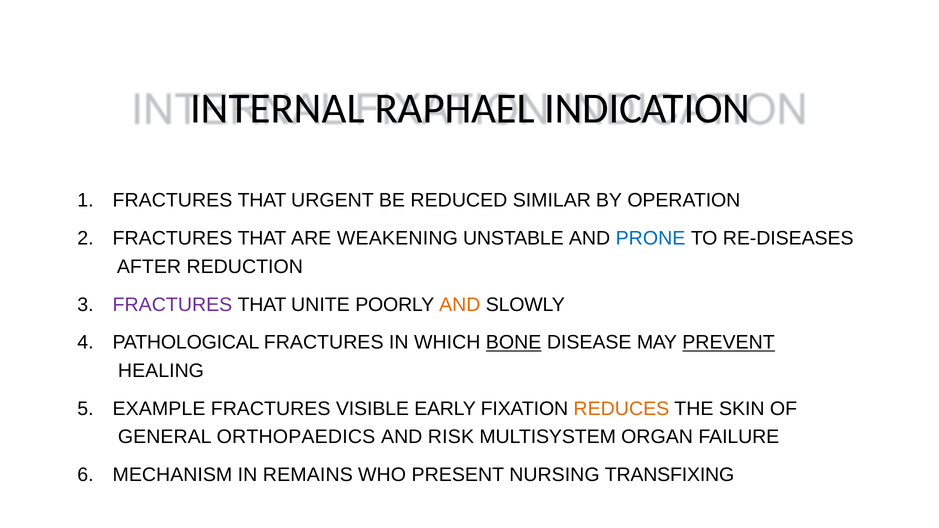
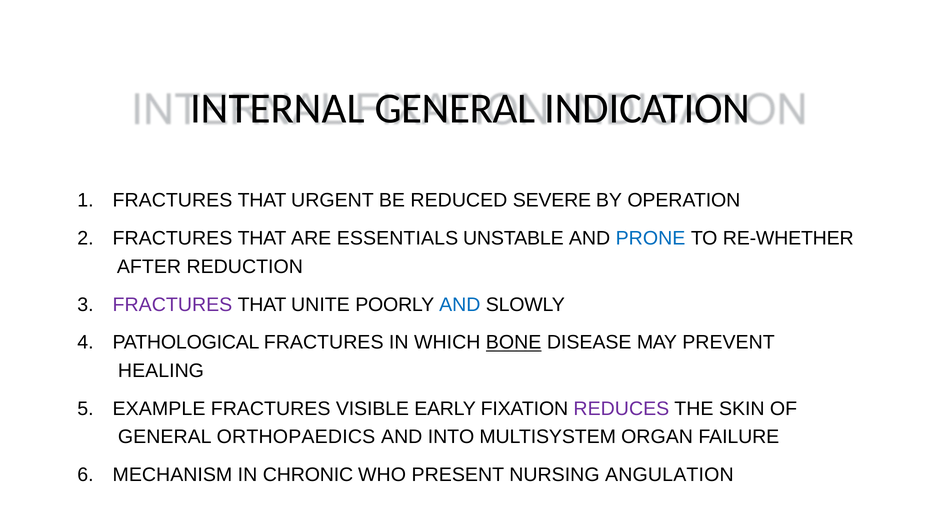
INTERNAL RAPHAEL: RAPHAEL -> GENERAL (455, 109)
SIMILAR: SIMILAR -> SEVERE (552, 201)
WEAKENING: WEAKENING -> ESSENTIALS (397, 238)
RE-DISEASES: RE-DISEASES -> RE-WHETHER (788, 238)
AND colour: orange -> blue (460, 305)
PREVENT underline: present -> none (729, 343)
REDUCES colour: orange -> purple (621, 409)
RISK: RISK -> INTO (451, 437)
REMAINS: REMAINS -> CHRONIC (308, 475)
TRANSFIXING: TRANSFIXING -> ANGULATION (669, 475)
